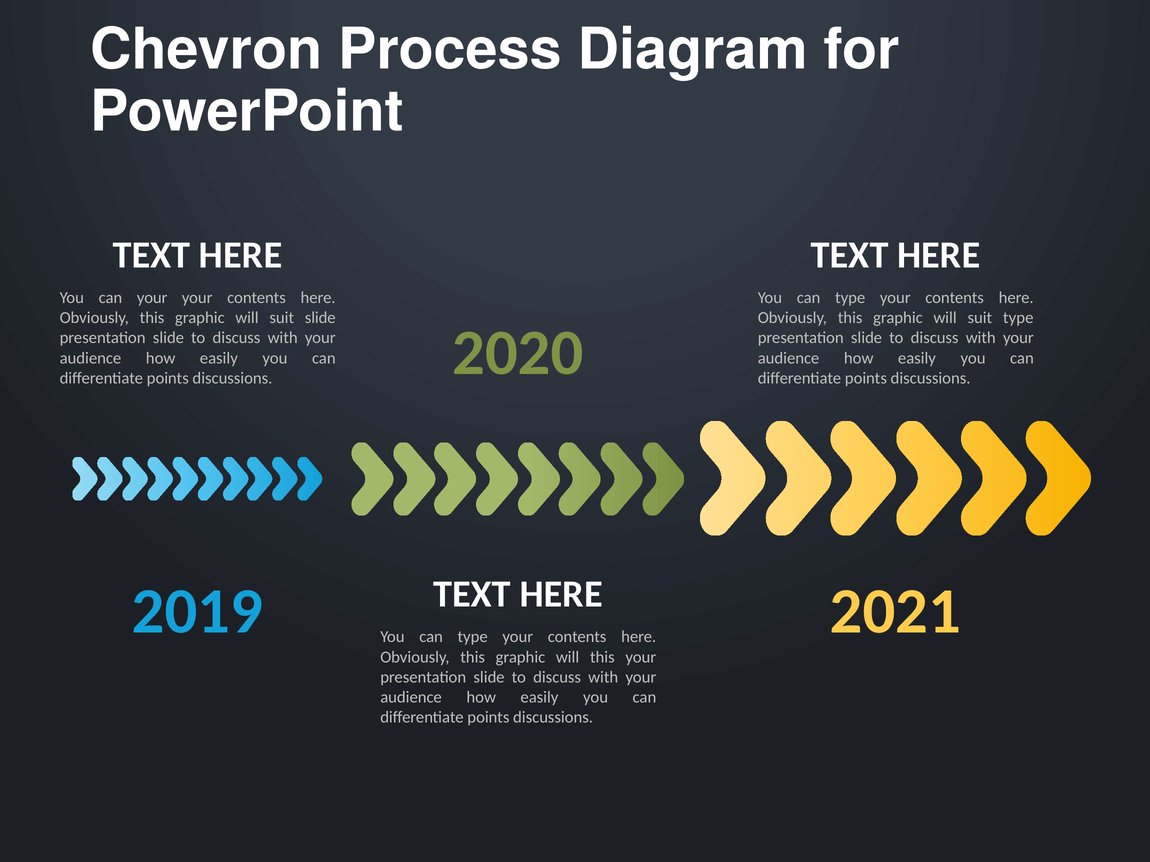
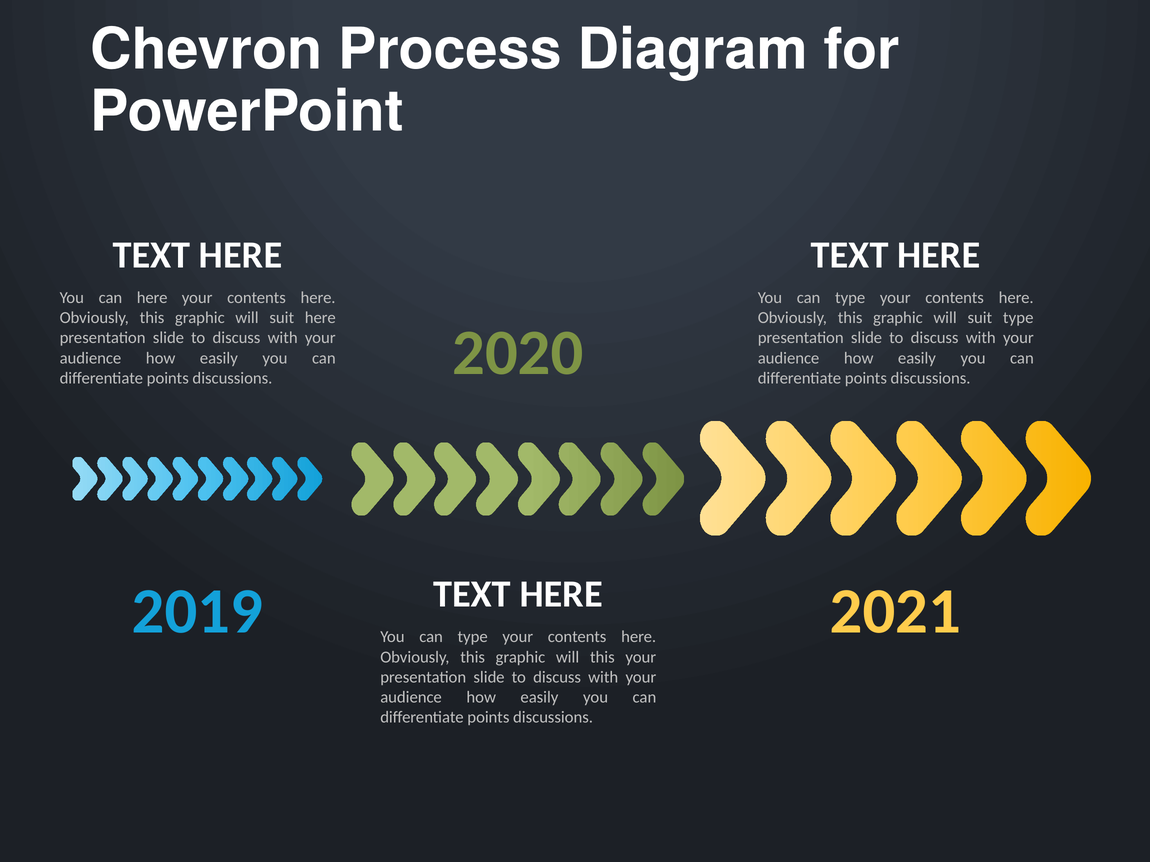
can your: your -> here (152, 298)
suit slide: slide -> here (320, 318)
